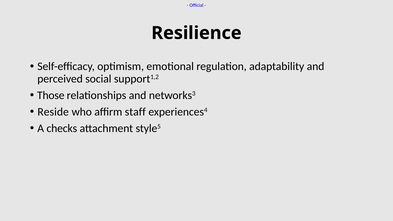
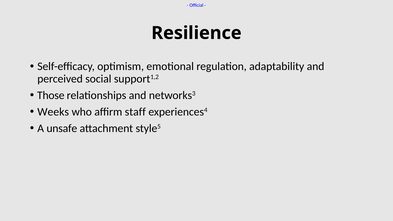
Reside: Reside -> Weeks (53, 112)
checks: checks -> unsafe (62, 128)
